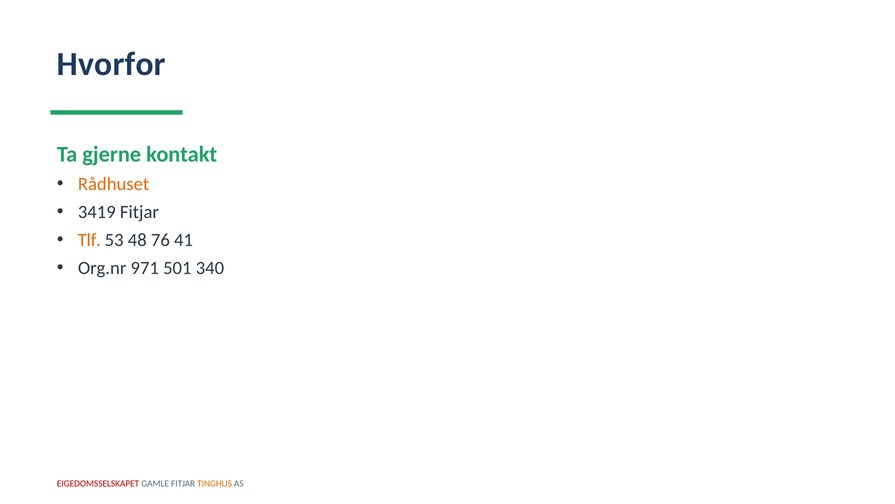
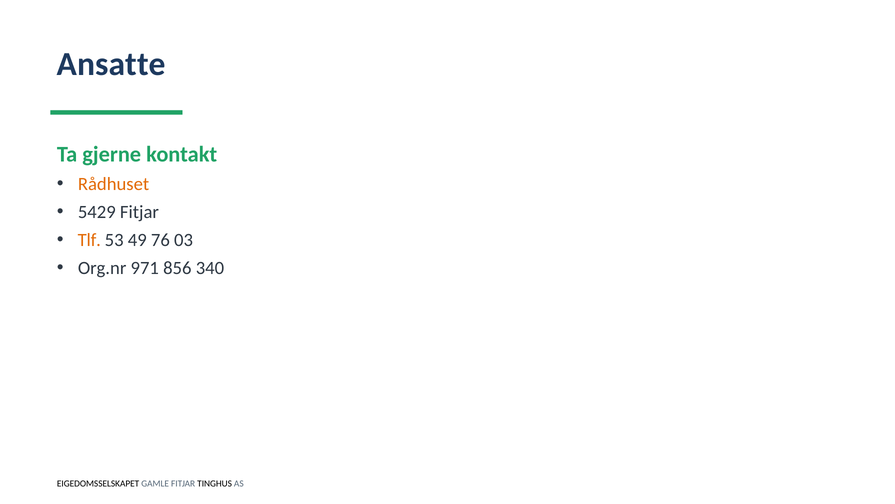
Hvorfor: Hvorfor -> Ansatte (111, 64)
3419: 3419 -> 5429 (97, 212)
48: 48 -> 49 (137, 240)
41: 41 -> 03 (184, 240)
501: 501 -> 856 (177, 268)
EIGEDOMSSELSKAPET colour: red -> black (98, 483)
TINGHUS colour: orange -> black (215, 483)
